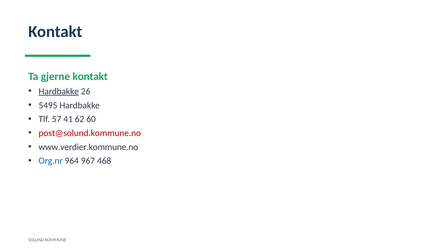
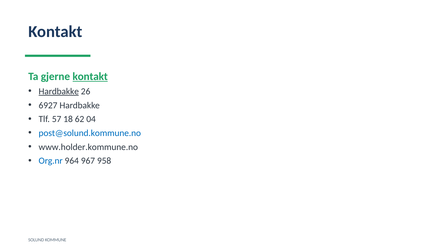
kontakt underline: none -> present (90, 76)
5495: 5495 -> 6927 (48, 105)
41: 41 -> 18 (68, 119)
60: 60 -> 04 (91, 119)
post@solund.kommune.no colour: red -> blue (90, 133)
www.verdier.kommune.no: www.verdier.kommune.no -> www.holder.kommune.no (88, 147)
468: 468 -> 958 (104, 161)
